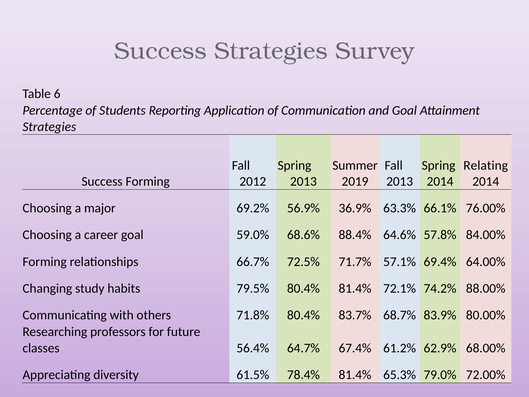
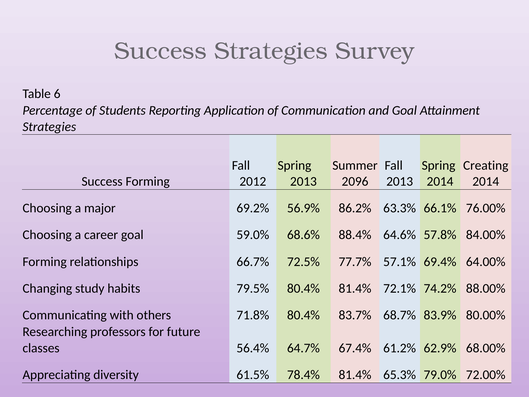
Relating: Relating -> Creating (486, 165)
2019: 2019 -> 2096 (355, 181)
36.9%: 36.9% -> 86.2% (355, 208)
71.7%: 71.7% -> 77.7% (355, 262)
